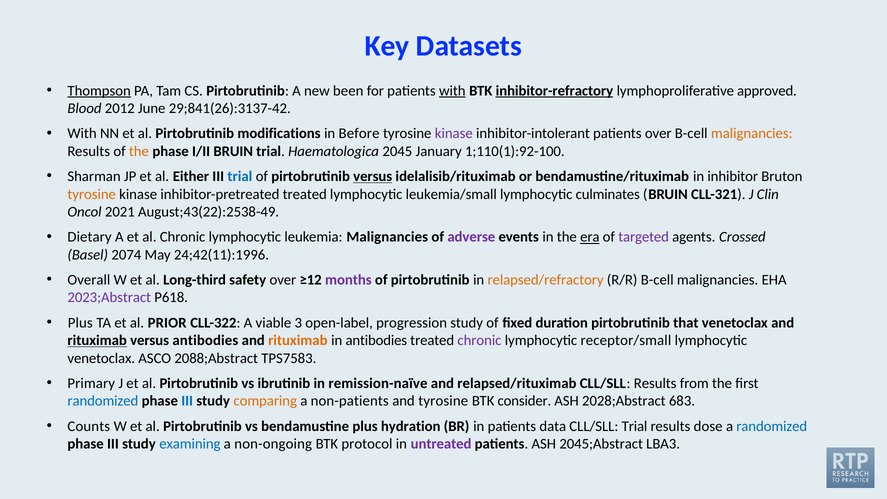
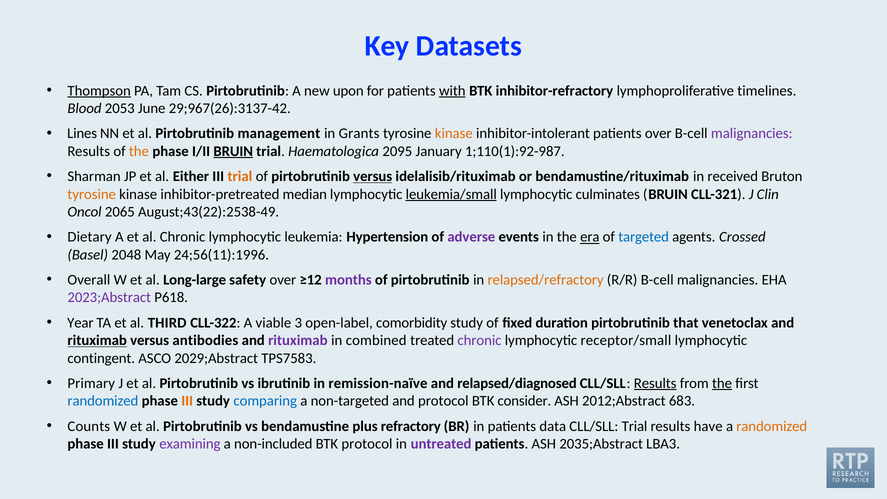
been: been -> upon (348, 91)
inhibitor-refractory underline: present -> none (554, 91)
approved: approved -> timelines (767, 91)
2012: 2012 -> 2053 (120, 108)
29;841(26):3137-42: 29;841(26):3137-42 -> 29;967(26):3137-42 (230, 108)
With: With -> Lines (82, 134)
modifications: modifications -> management (279, 134)
Before: Before -> Grants (359, 134)
kinase colour: purple -> orange (454, 134)
malignancies colour: orange -> purple (752, 134)
BRUIN underline: none -> present (233, 151)
2045: 2045 -> 2095 (397, 151)
1;110(1):92-100: 1;110(1):92-100 -> 1;110(1):92-987 (515, 151)
trial colour: blue -> orange (240, 176)
inhibitor: inhibitor -> received (733, 176)
inhibitor-pretreated treated: treated -> median (305, 194)
leukemia/small underline: none -> present (451, 194)
2021: 2021 -> 2065 (120, 212)
leukemia Malignancies: Malignancies -> Hypertension (387, 237)
targeted colour: purple -> blue (644, 237)
2074: 2074 -> 2048 (126, 255)
24;42(11):1996: 24;42(11):1996 -> 24;56(11):1996 (222, 255)
Long-third: Long-third -> Long-large (195, 280)
Plus: Plus -> Year (80, 323)
PRIOR: PRIOR -> THIRD (167, 323)
progression: progression -> comorbidity (412, 323)
rituximab colour: orange -> purple (298, 340)
in antibodies: antibodies -> combined (376, 340)
venetoclax: venetoclax -> contingent (101, 358)
2088;Abstract: 2088;Abstract -> 2029;Abstract (216, 358)
relapsed/rituximab: relapsed/rituximab -> relapsed/diagnosed (517, 383)
Results underline: none -> present (655, 383)
the underline: none -> present (722, 383)
III colour: blue -> orange (187, 401)
comparing colour: orange -> blue (265, 401)
non-patients: non-patients -> non-targeted (350, 401)
and tyrosine: tyrosine -> protocol (443, 401)
2028;Abstract: 2028;Abstract -> 2012;Abstract (624, 401)
hydration: hydration -> refractory (411, 426)
dose: dose -> have (708, 426)
randomized colour: blue -> orange (772, 426)
examining colour: blue -> purple (190, 444)
non-ongoing: non-ongoing -> non-included (273, 444)
2045;Abstract: 2045;Abstract -> 2035;Abstract (601, 444)
